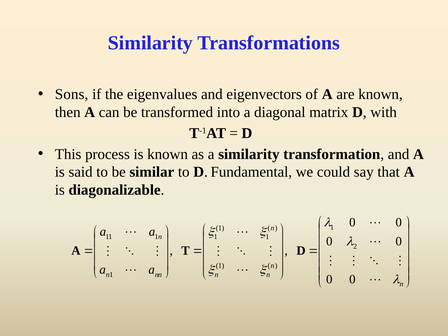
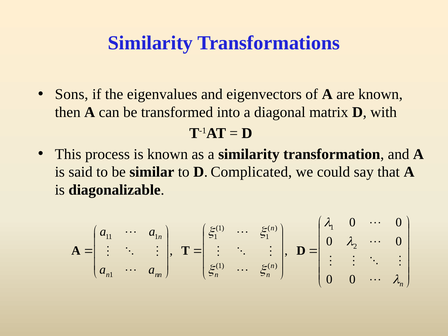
Fundamental: Fundamental -> Complicated (251, 172)
